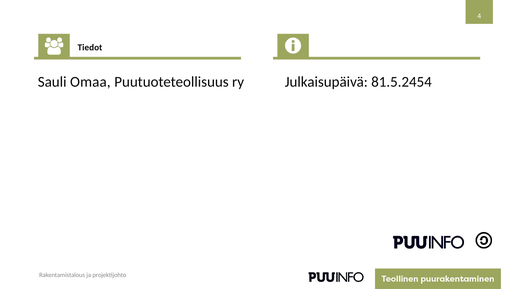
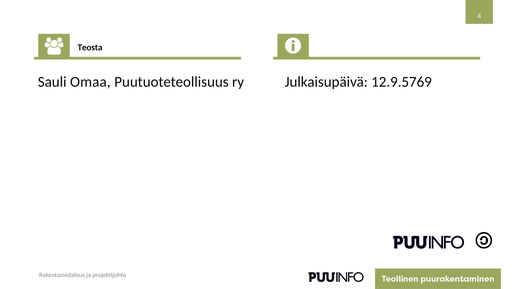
Tiedot: Tiedot -> Teosta (90, 47)
81.5.2454: 81.5.2454 -> 12.9.5769 (401, 82)
